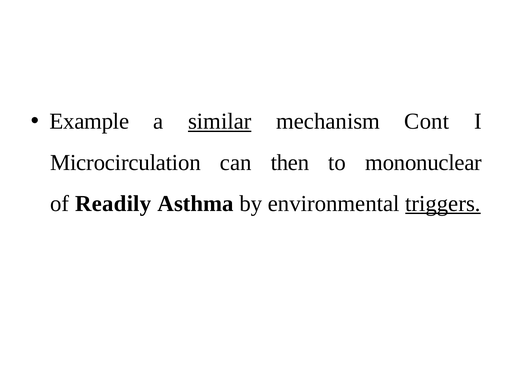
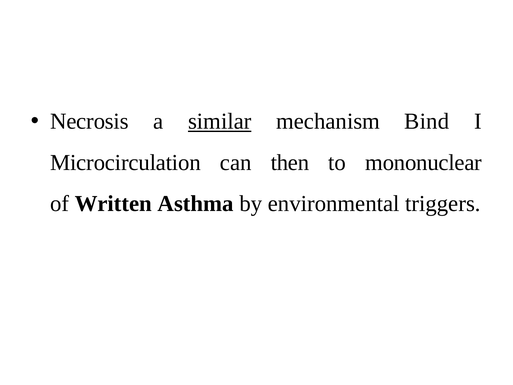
Example: Example -> Necrosis (89, 121)
Cont: Cont -> Bind (427, 121)
Readily: Readily -> Written (113, 203)
triggers underline: present -> none (443, 203)
